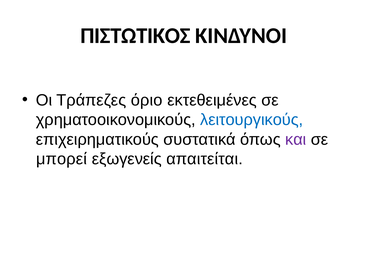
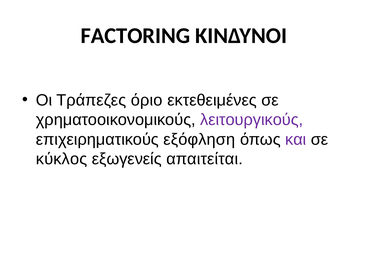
ΠΙΣΤΩΤΙΚΟΣ: ΠΙΣΤΩΤΙΚΟΣ -> FACTORING (135, 36)
λειτουργικούς colour: blue -> purple (252, 120)
συστατικά: συστατικά -> εξόφληση (199, 139)
μπορεί: μπορεί -> κύκλος (62, 159)
